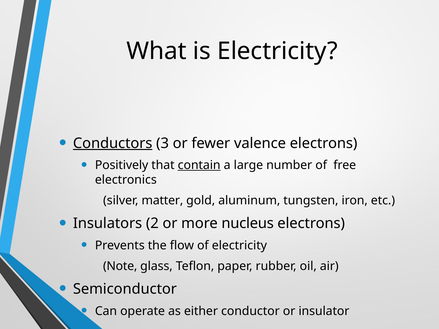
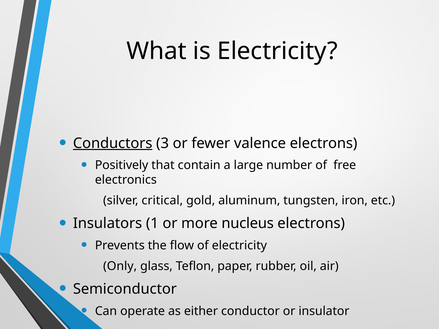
contain underline: present -> none (199, 165)
matter: matter -> critical (162, 201)
2: 2 -> 1 (152, 224)
Note: Note -> Only (120, 266)
